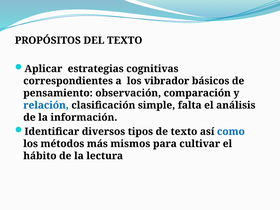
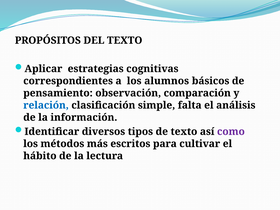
vibrador: vibrador -> alumnos (167, 81)
como colour: blue -> purple (231, 132)
mismos: mismos -> escritos (130, 144)
